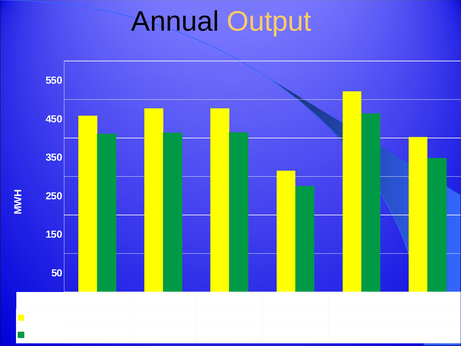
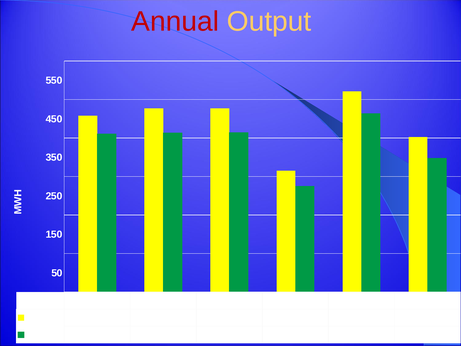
Annual colour: black -> red (175, 21)
